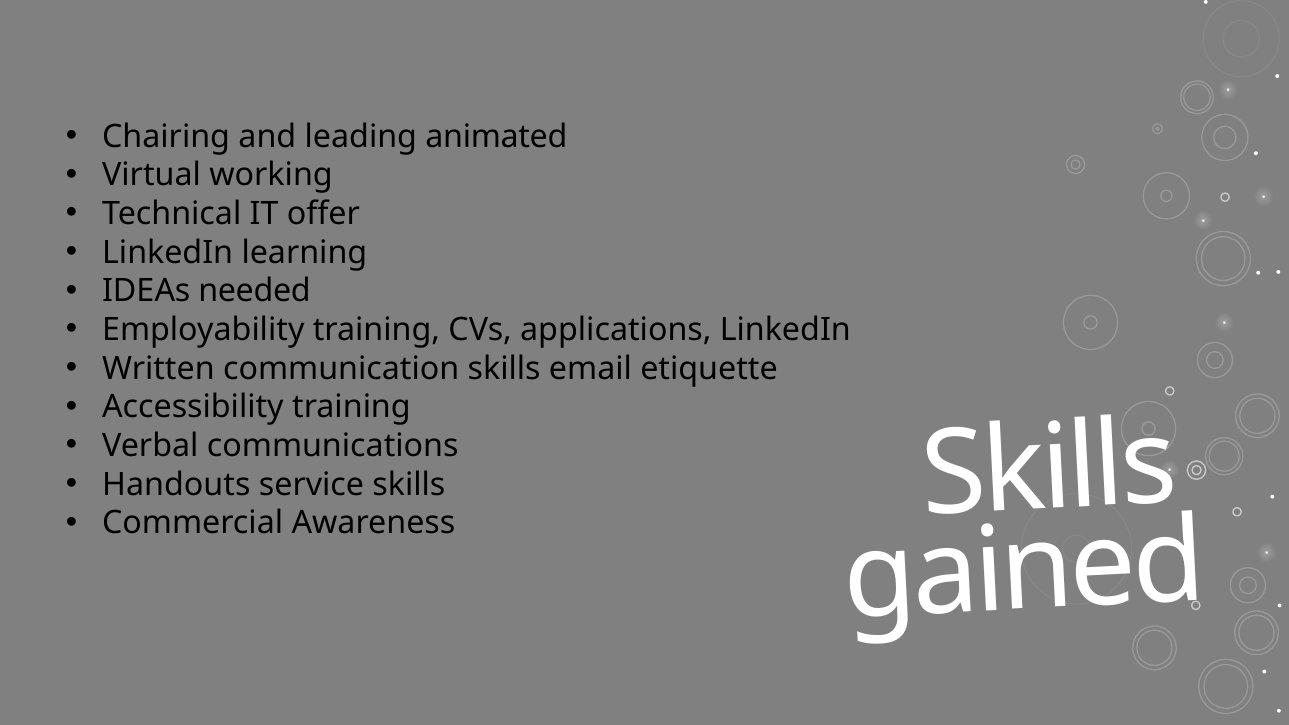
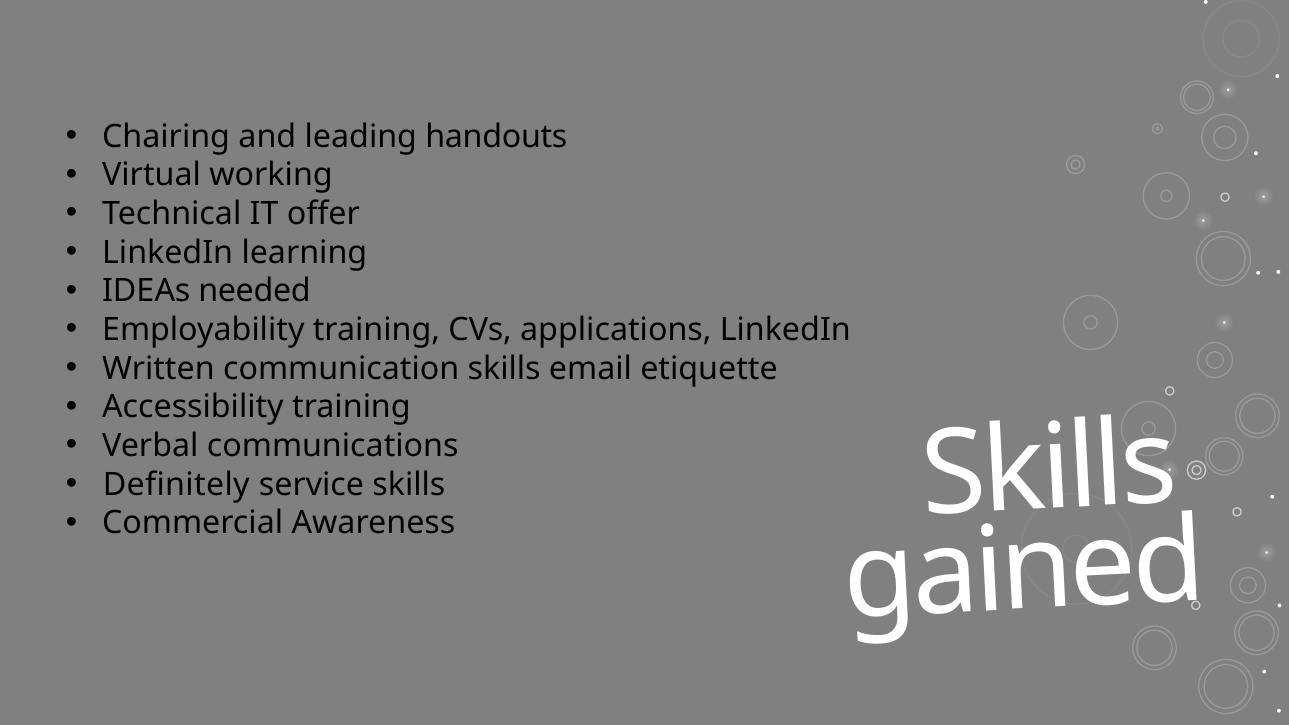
animated: animated -> handouts (496, 137)
Handouts: Handouts -> Definitely (176, 485)
